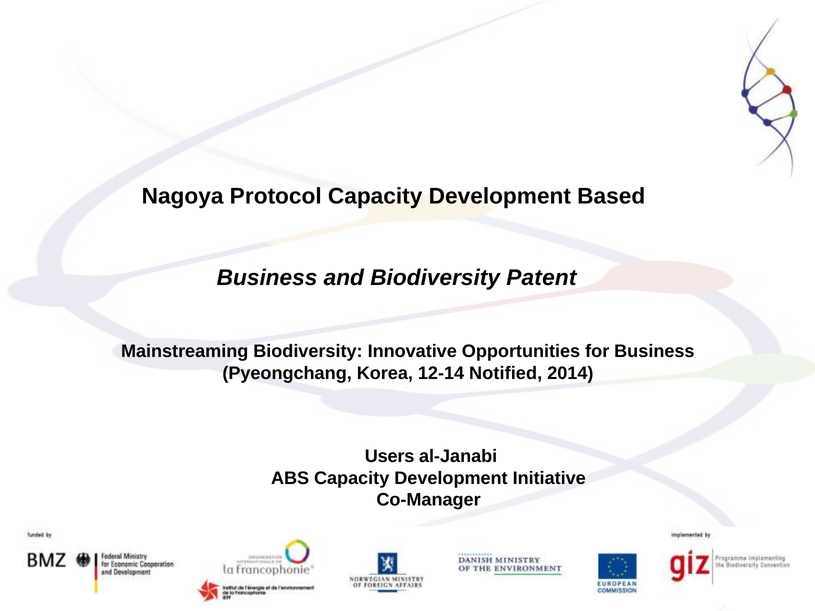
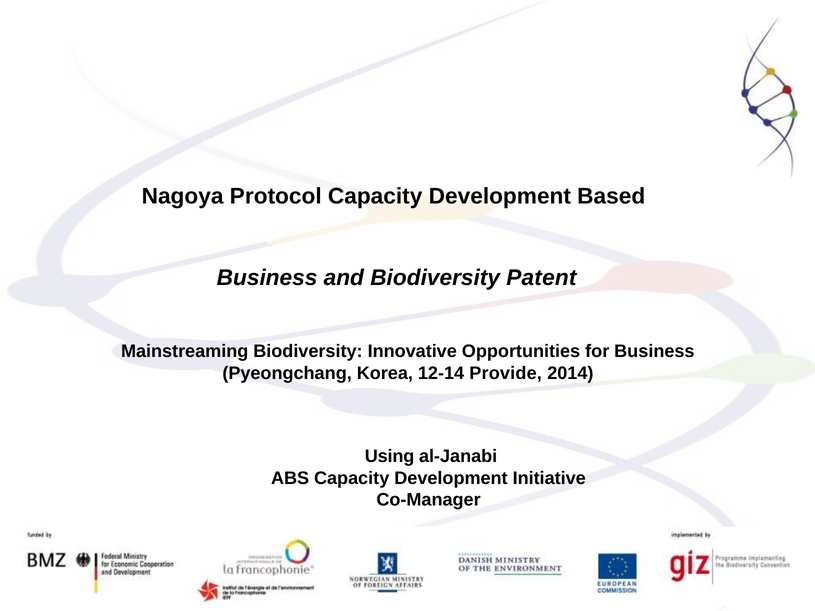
Notified: Notified -> Provide (506, 373)
Users: Users -> Using (390, 457)
